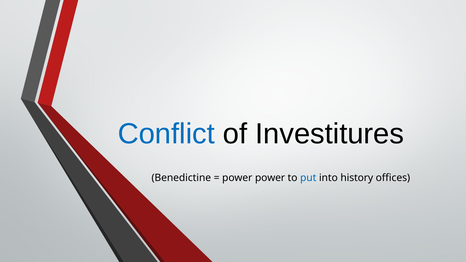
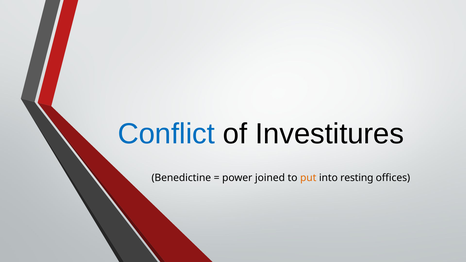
power power: power -> joined (270, 178)
put colour: blue -> orange (308, 178)
history: history -> resting (357, 178)
